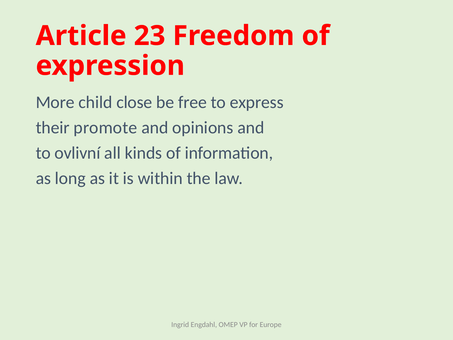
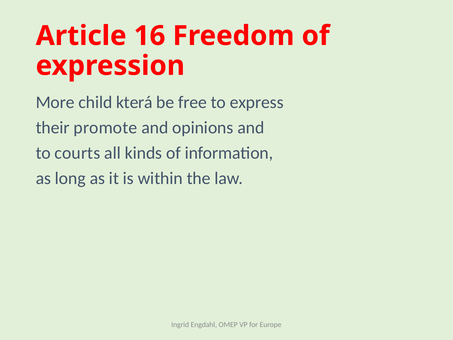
23: 23 -> 16 (150, 36)
close: close -> která (134, 102)
ovlivní: ovlivní -> courts (77, 153)
